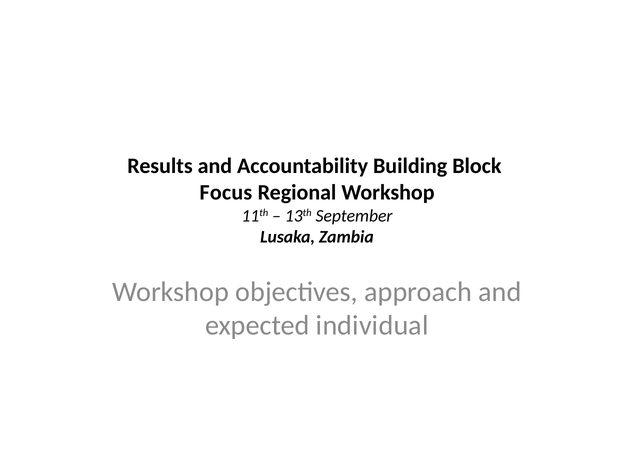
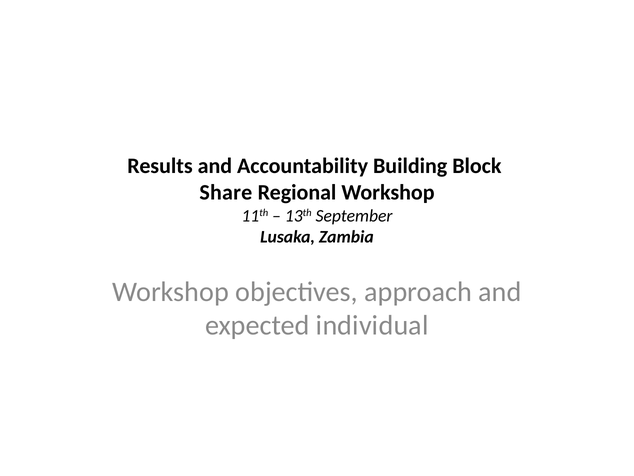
Focus: Focus -> Share (226, 192)
